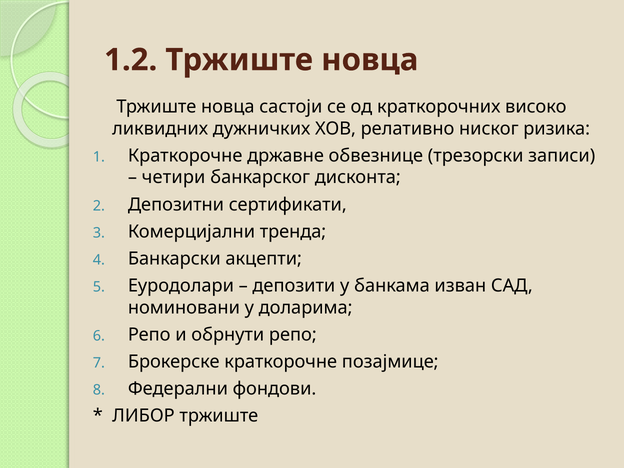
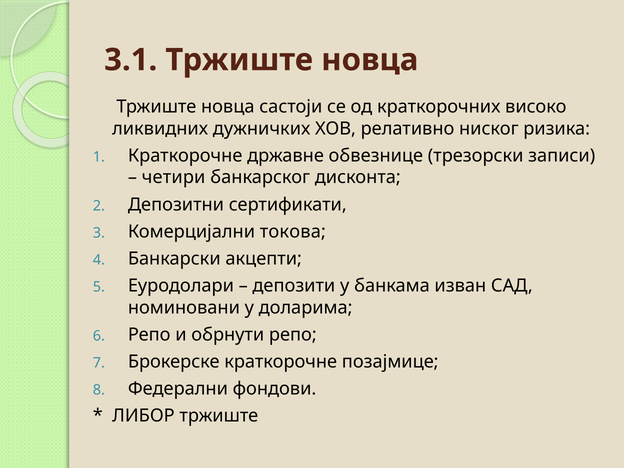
1.2: 1.2 -> 3.1 (131, 60)
тренда: тренда -> токова (293, 232)
